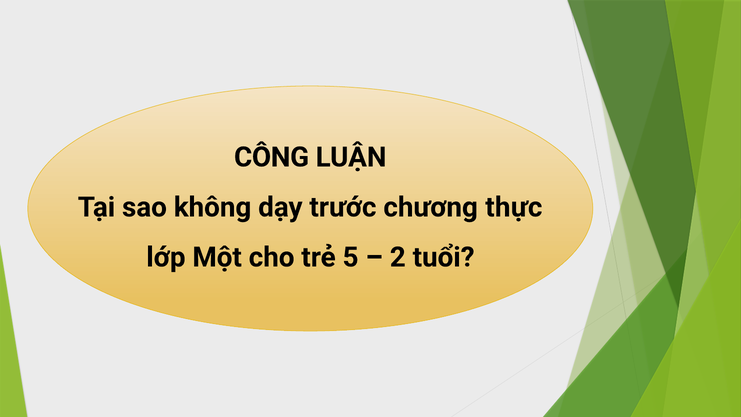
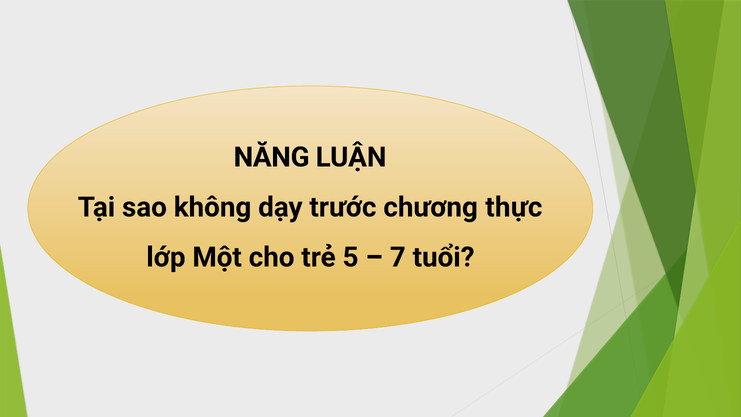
CÔNG: CÔNG -> NĂNG (272, 157)
2: 2 -> 7 (398, 257)
